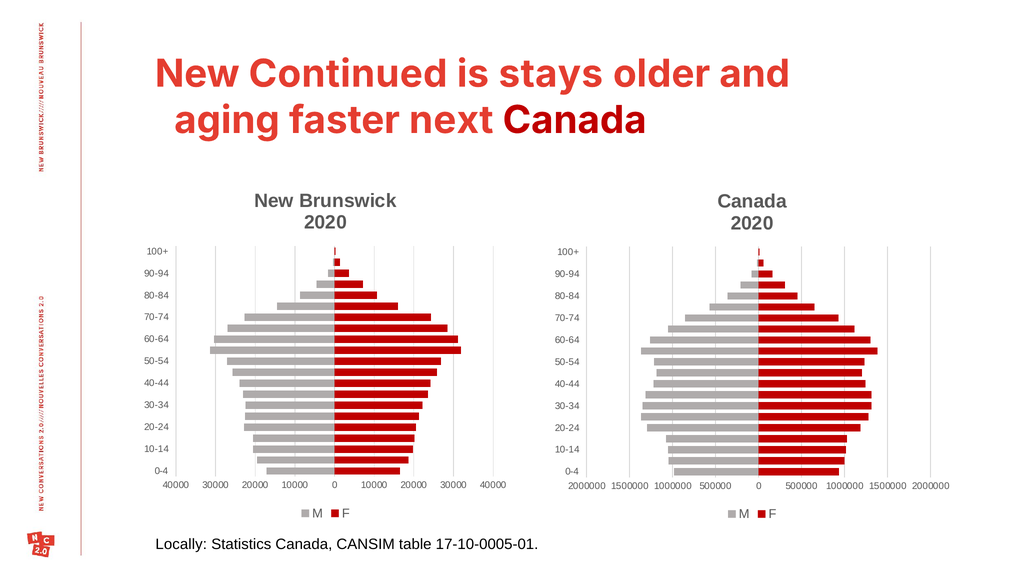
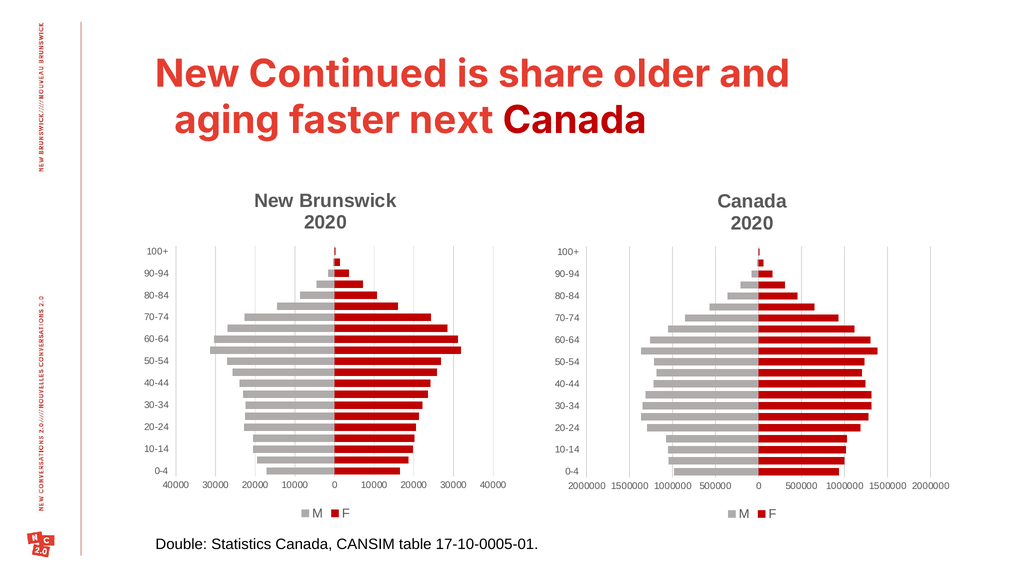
stays: stays -> share (551, 74)
Locally: Locally -> Double (181, 544)
